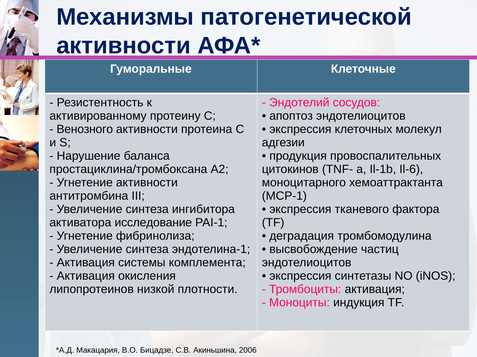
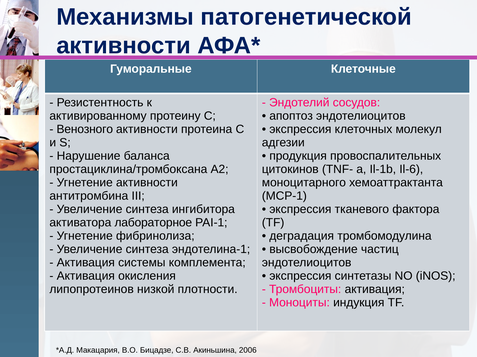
исследование: исследование -> лабораторное (153, 223)
